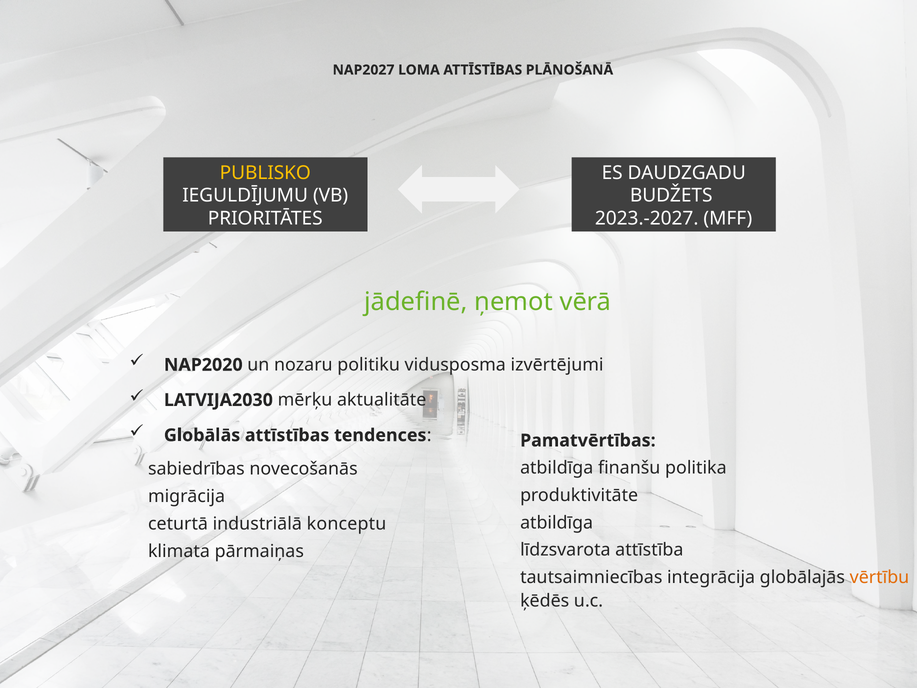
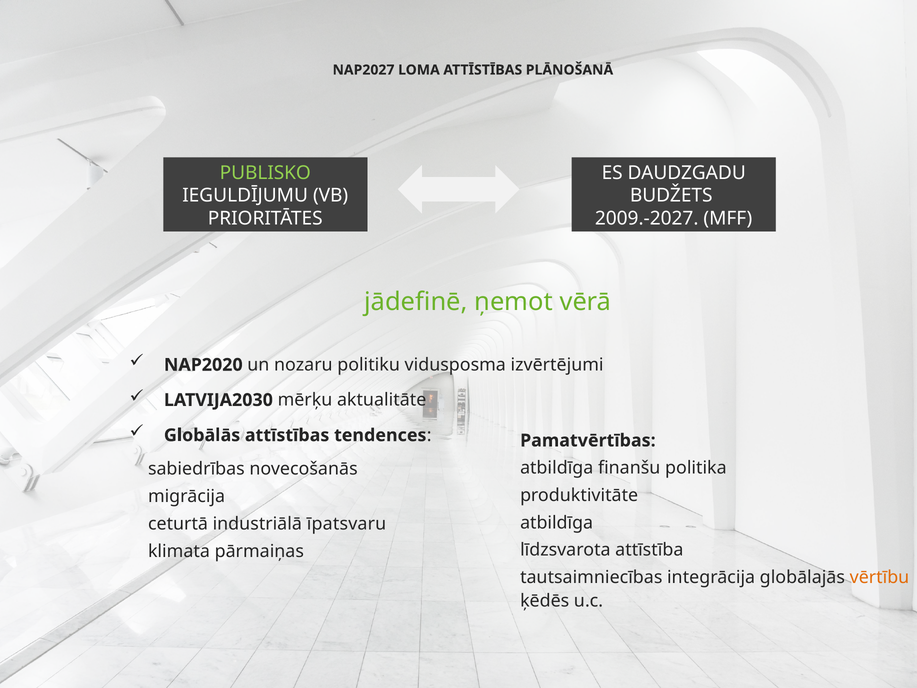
PUBLISKO colour: yellow -> light green (265, 173)
2023.-2027: 2023.-2027 -> 2009.-2027 (647, 219)
konceptu: konceptu -> īpatsvaru (347, 524)
